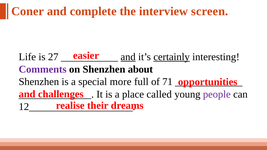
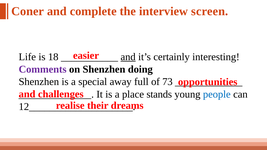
27: 27 -> 18 (53, 57)
certainly underline: present -> none (172, 57)
about: about -> doing (140, 69)
more: more -> away (121, 82)
71: 71 -> 73 (167, 82)
called: called -> stands (159, 94)
people colour: purple -> blue (217, 94)
